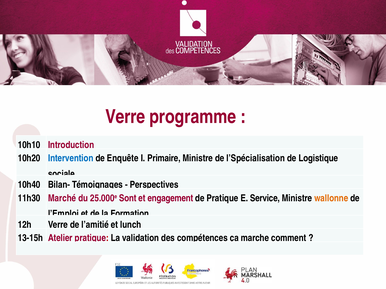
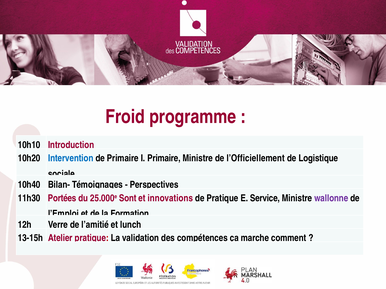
Verre: Verre -> Froid (125, 117)
de Enquête: Enquête -> Primaire (123, 158)
l’Spécialisation: l’Spécialisation -> l’Officiellement (256, 158)
Marché: Marché -> Portées (62, 198)
engagement: engagement -> innovations (170, 198)
wallonne colour: orange -> purple (331, 198)
